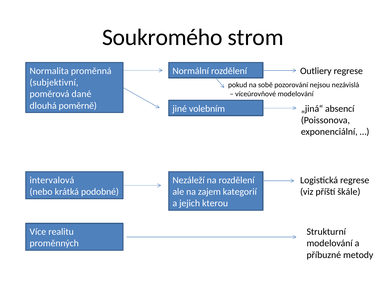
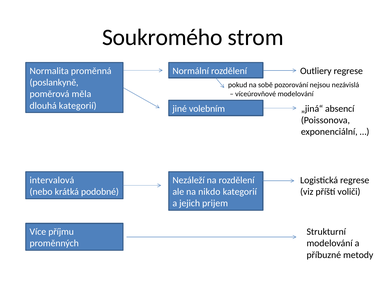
subjektivní: subjektivní -> poslankyně (54, 83)
dané: dané -> měla (81, 94)
dlouhá poměrně: poměrně -> kategorií (78, 106)
zajem: zajem -> nikdo (209, 192)
škále: škále -> voliči (349, 192)
kterou: kterou -> prijem (215, 204)
realitu: realitu -> příjmu (61, 232)
